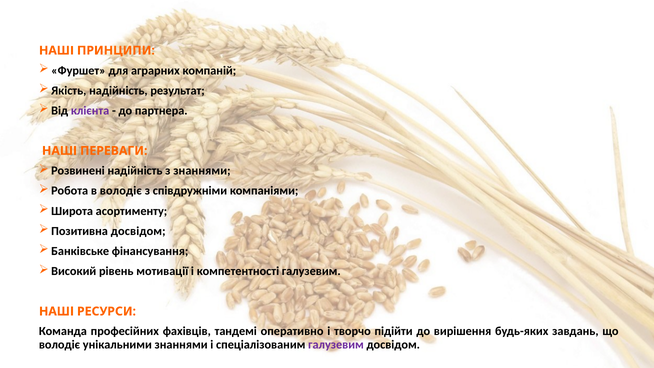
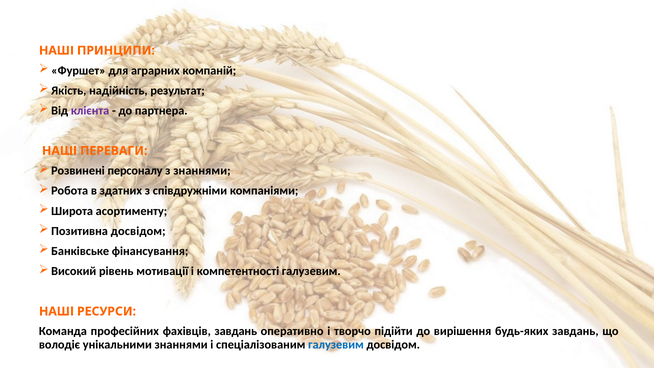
надійність: надійність -> персоналу (135, 171)
в володіє: володіє -> здатних (121, 191)
фахівців тандемі: тандемі -> завдань (236, 331)
галузевим colour: purple -> blue (336, 345)
